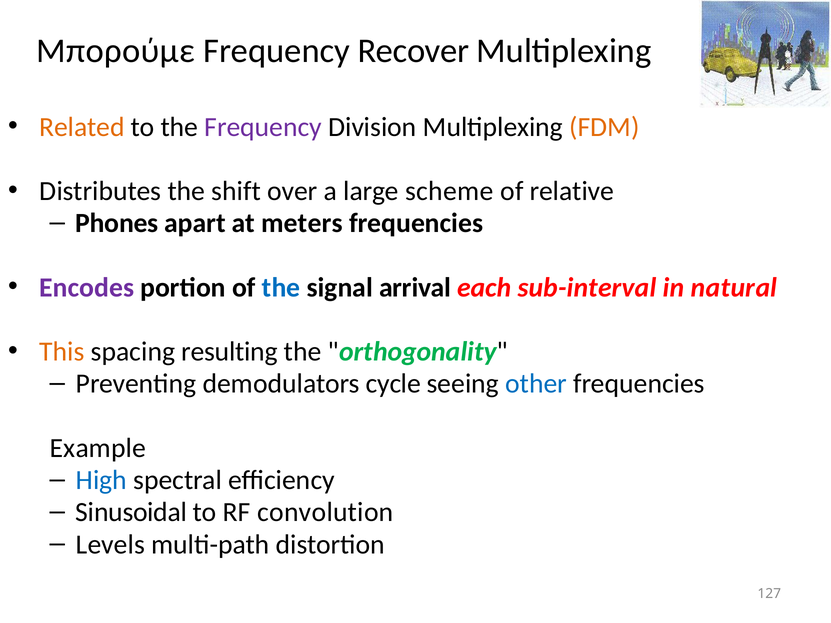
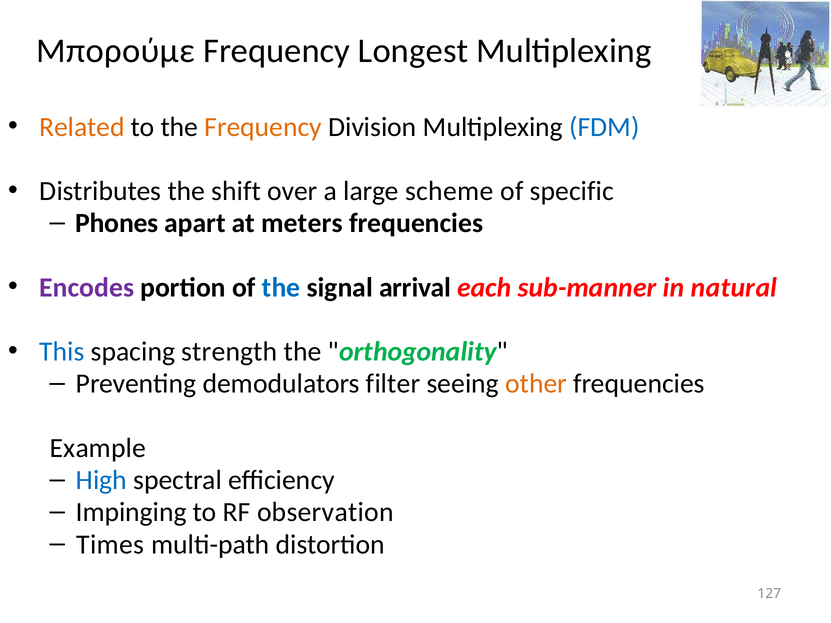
Recover: Recover -> Longest (413, 51)
Frequency colour: purple -> orange (263, 127)
FDM colour: orange -> blue (604, 127)
relative: relative -> specific (572, 191)
sub-interval: sub-interval -> sub-manner (587, 288)
This colour: orange -> blue (62, 352)
resulting: resulting -> strength (229, 352)
cycle: cycle -> filter (393, 384)
other colour: blue -> orange (536, 384)
Sinusoidal: Sinusoidal -> Impinging (131, 512)
convolution: convolution -> observation (325, 512)
Levels: Levels -> Times (110, 545)
